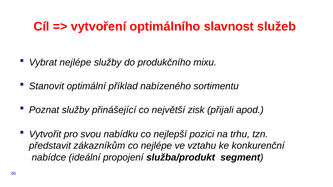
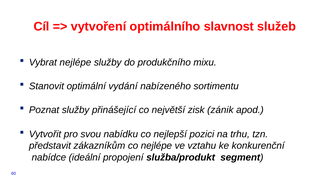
příklad: příklad -> vydání (123, 86)
přijali: přijali -> zánik (220, 110)
